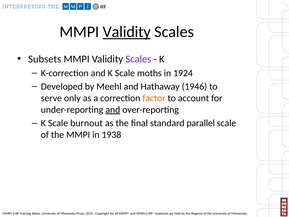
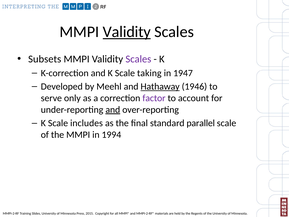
moths: moths -> taking (149, 73)
1924: 1924 -> 1947 (183, 73)
Hathaway underline: none -> present (160, 86)
factor colour: orange -> purple (154, 98)
burnout: burnout -> includes (87, 123)
1938: 1938 -> 1994 (111, 135)
